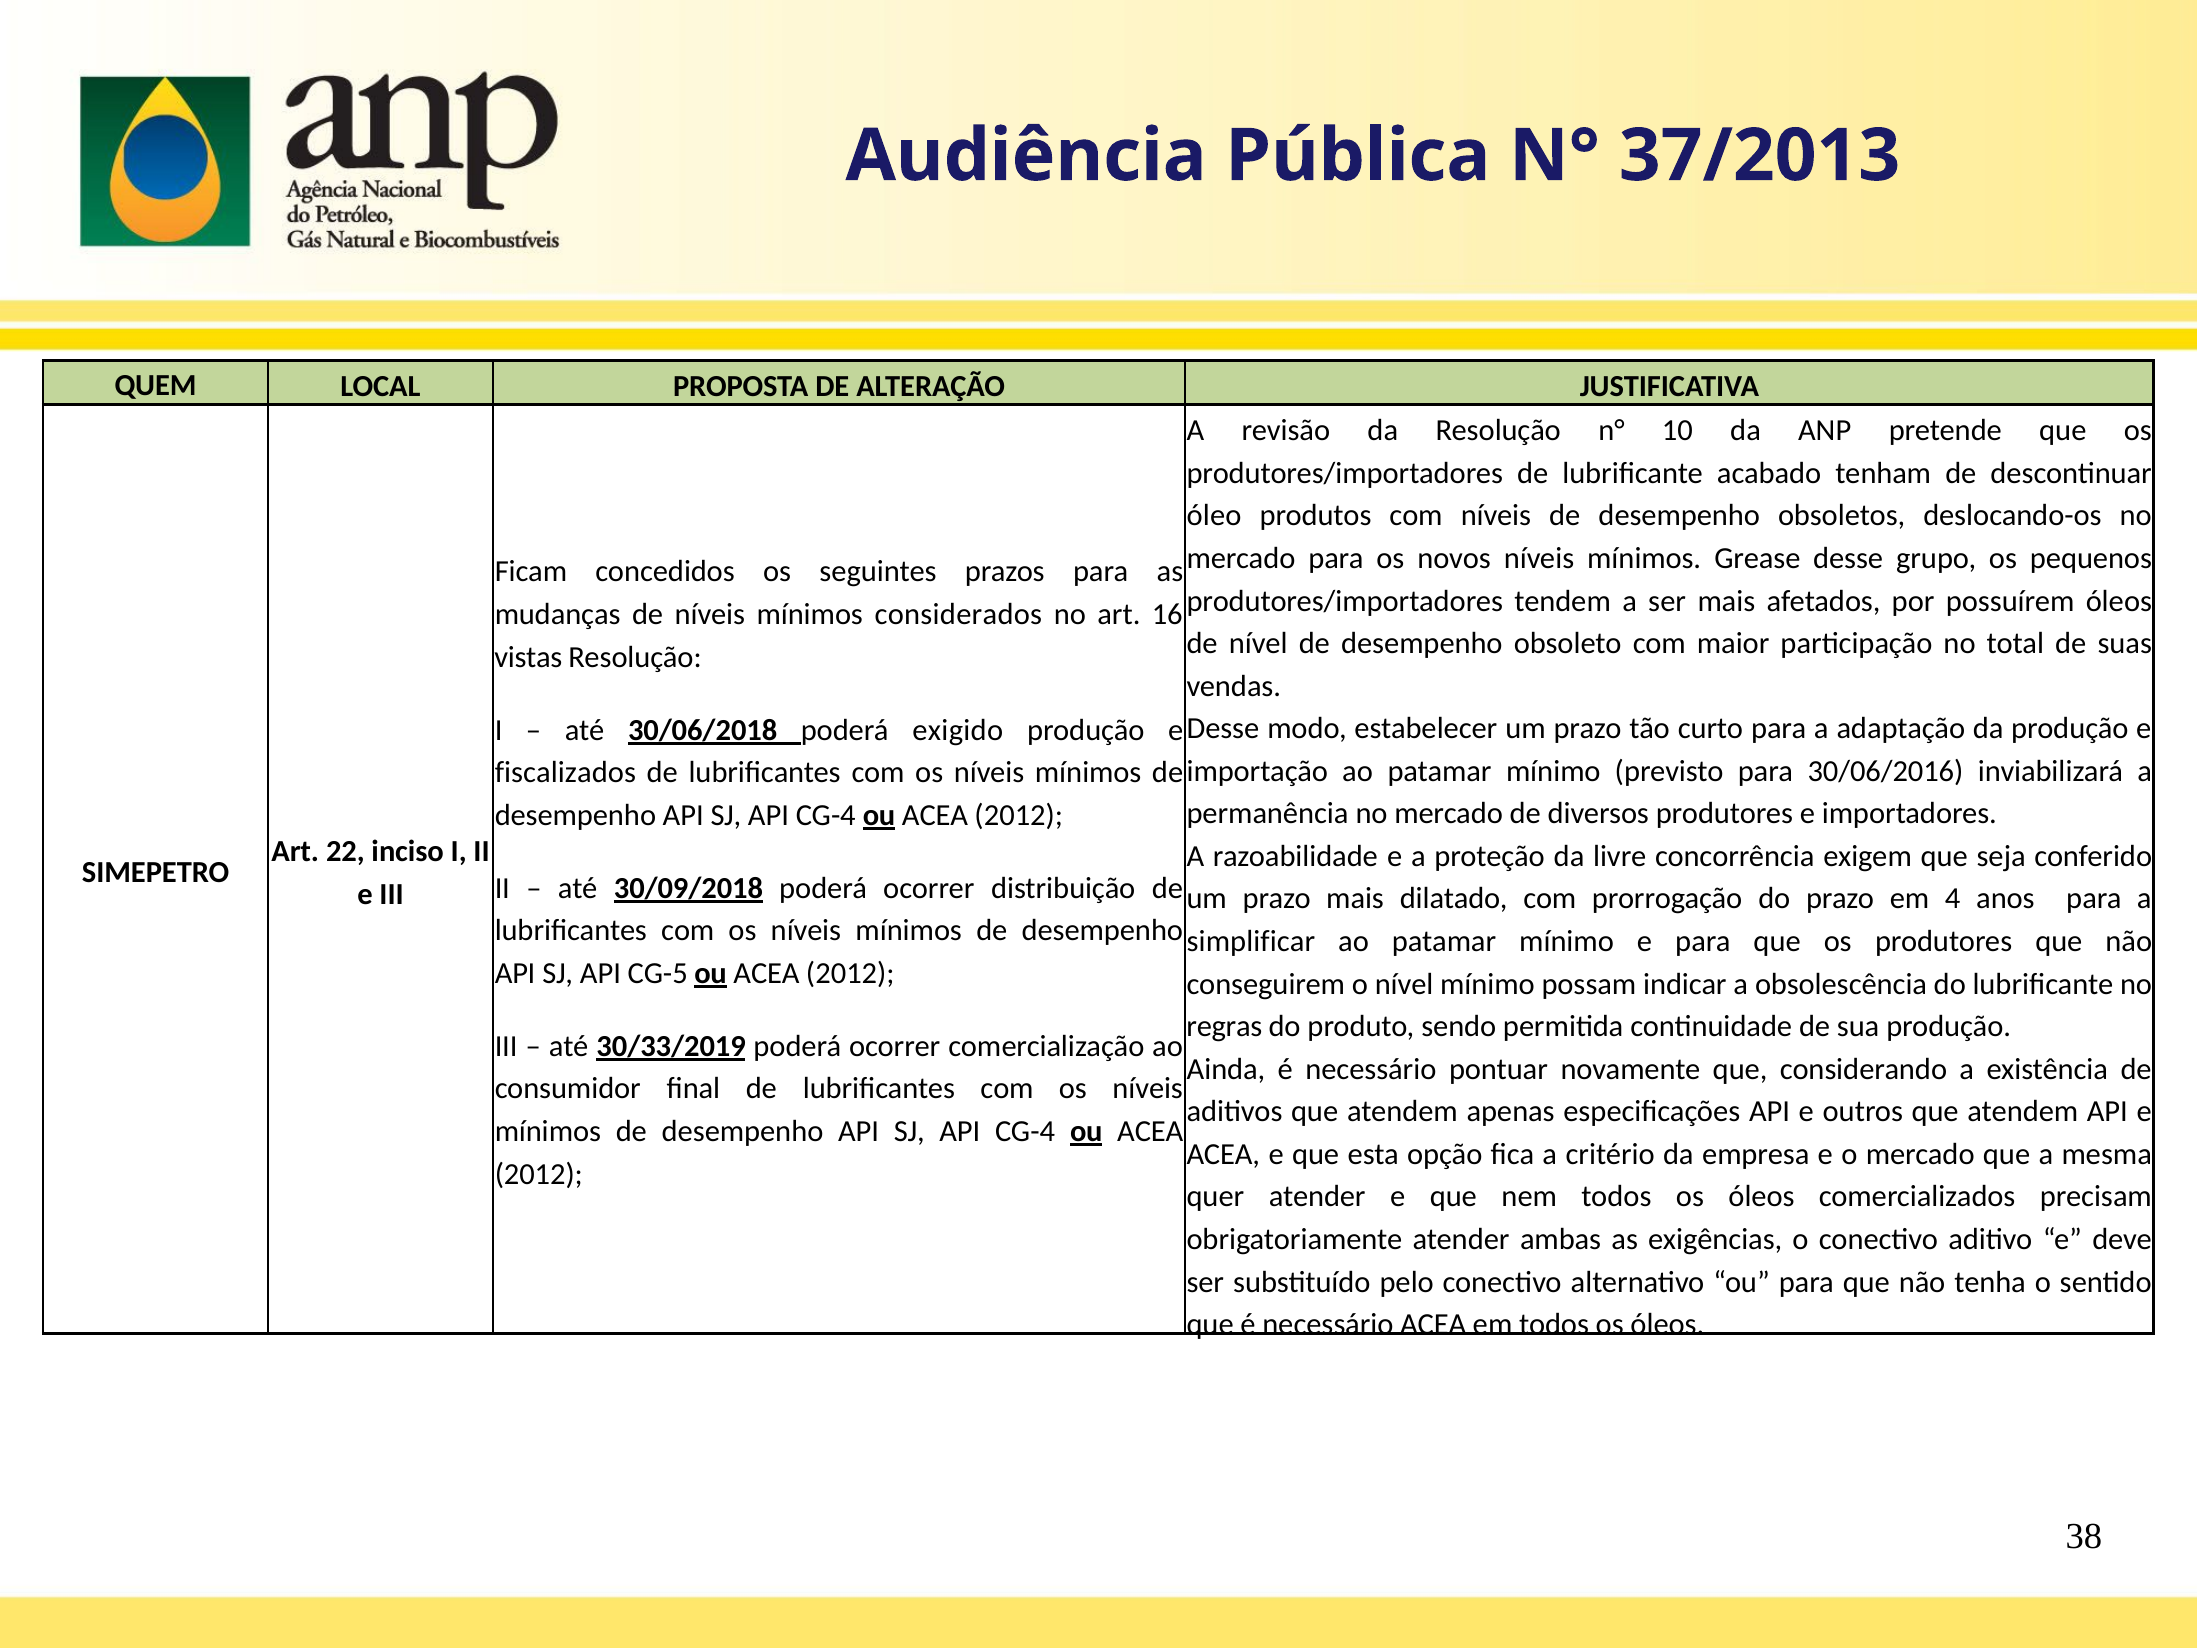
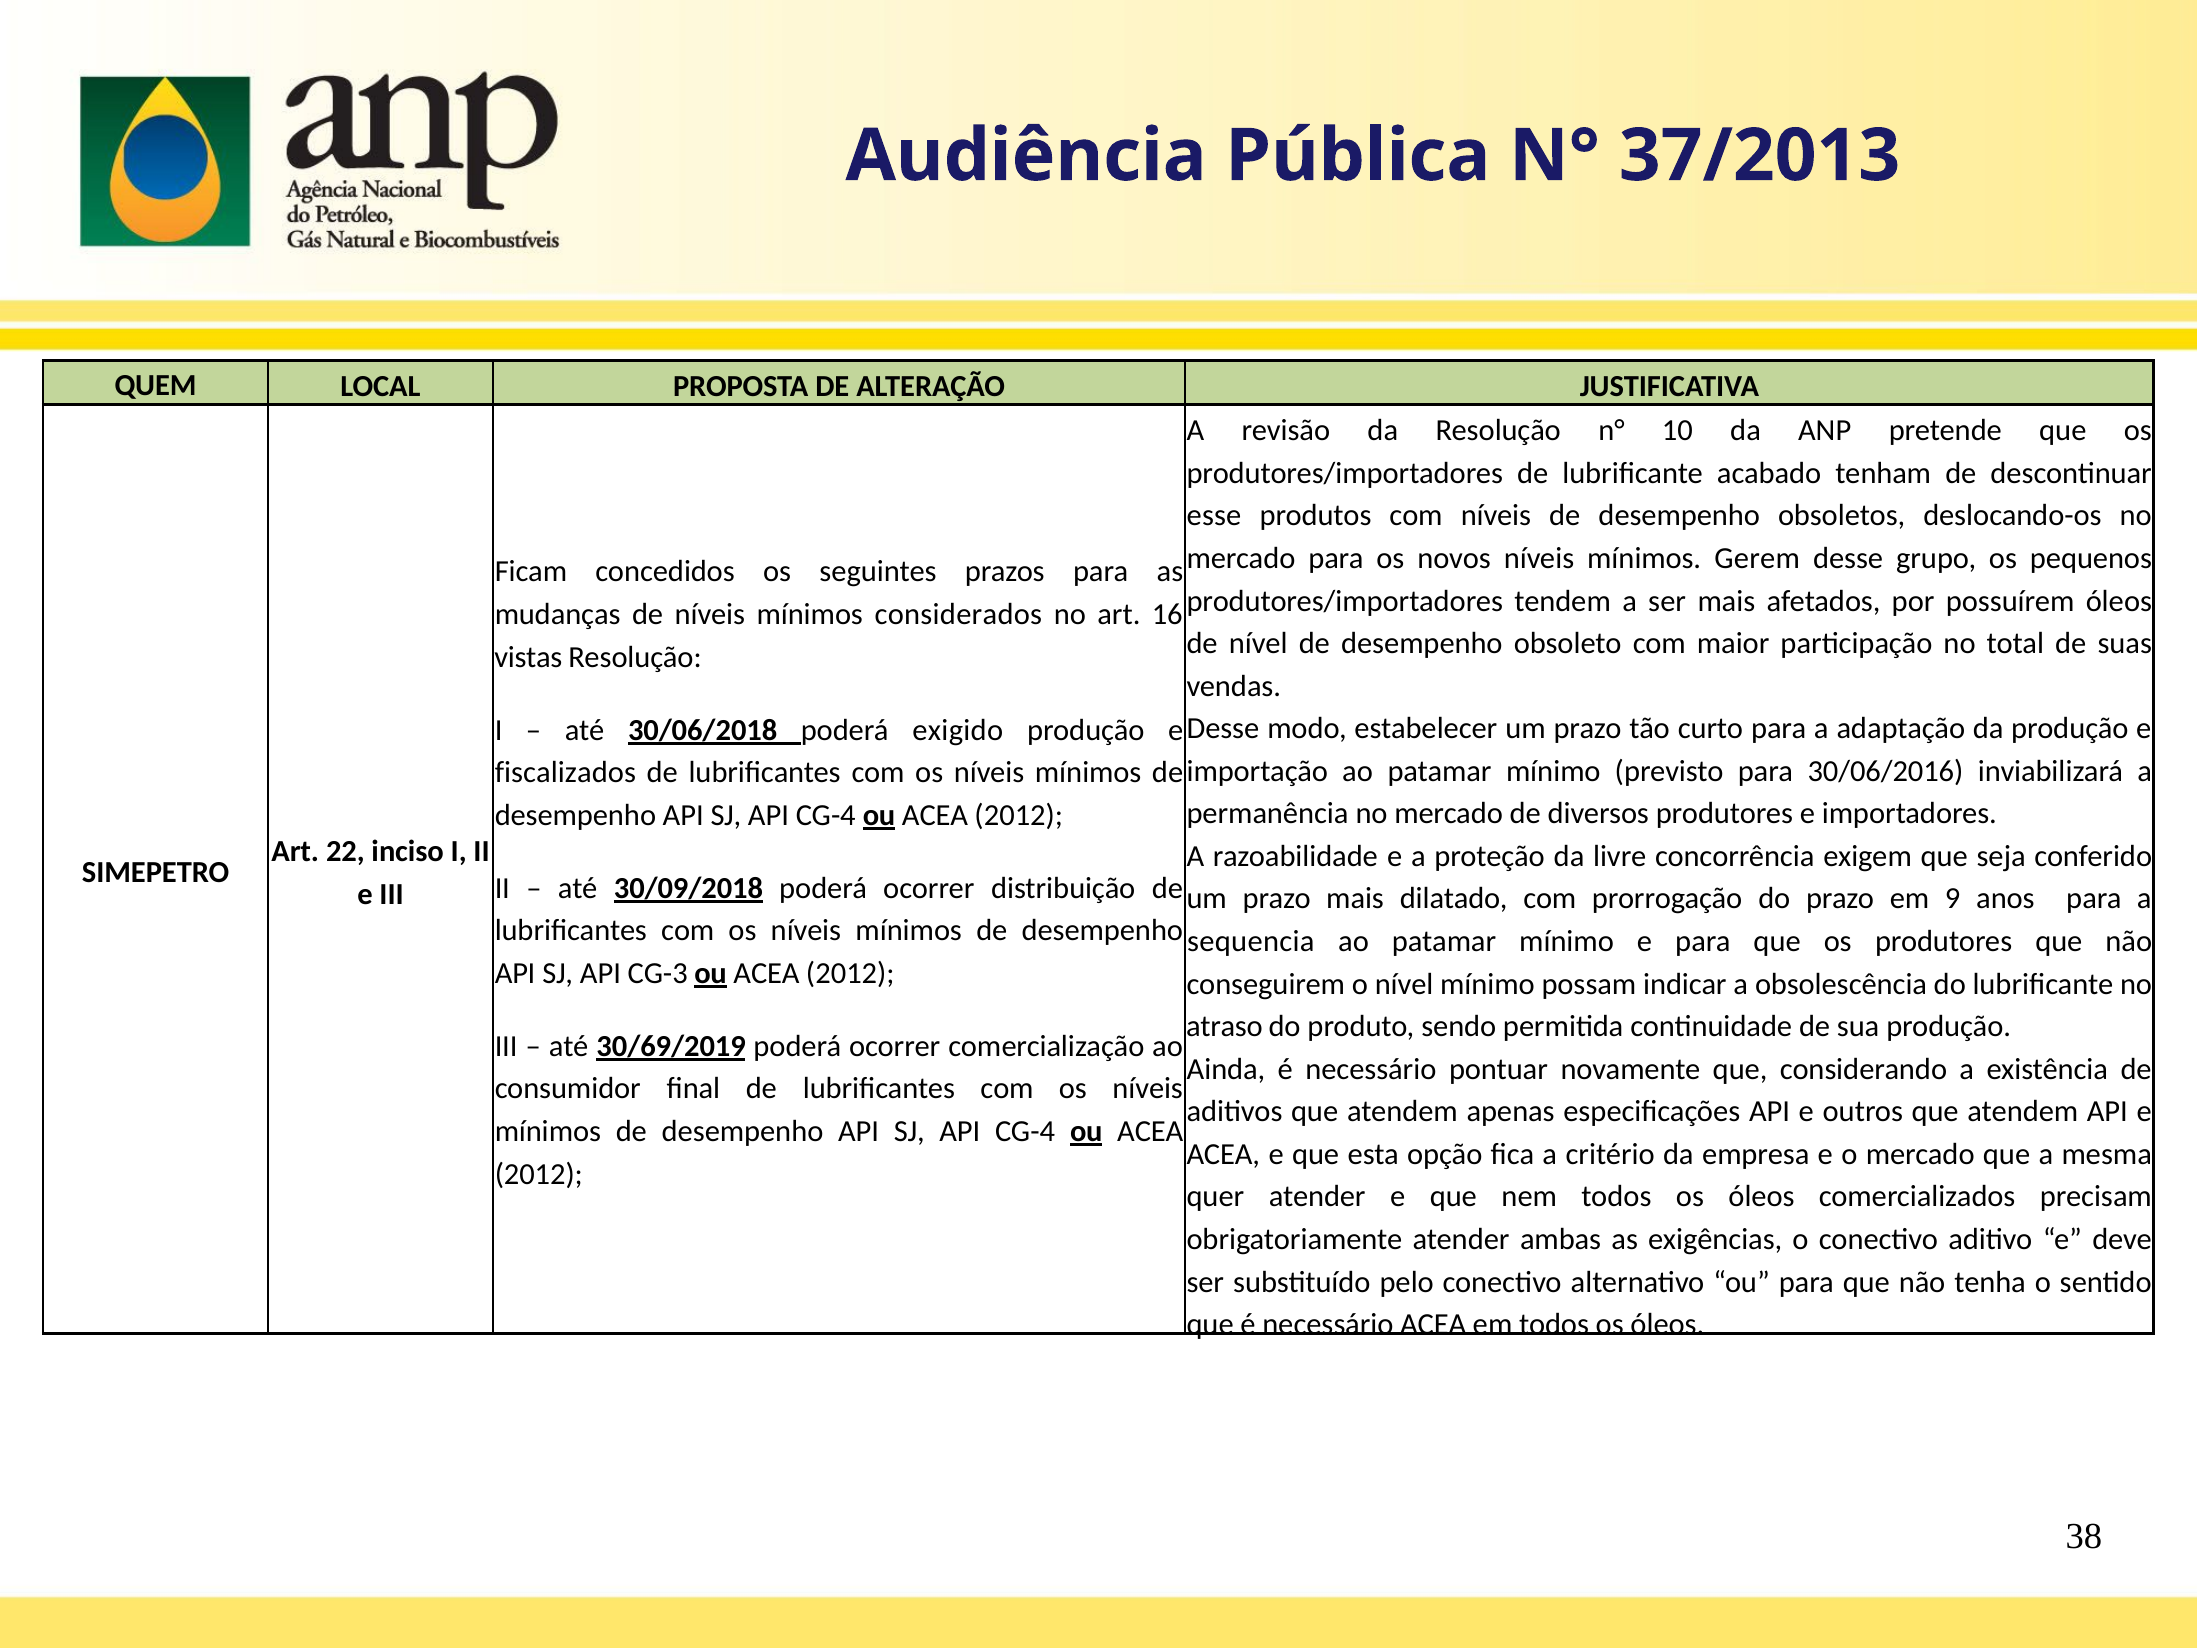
óleo: óleo -> esse (1214, 516)
Grease: Grease -> Gerem (1757, 558)
4: 4 -> 9 (1953, 899)
simplificar: simplificar -> sequencia (1251, 941)
CG-5: CG-5 -> CG-3 (658, 973)
regras: regras -> atraso (1224, 1026)
30/33/2019: 30/33/2019 -> 30/69/2019 (671, 1046)
